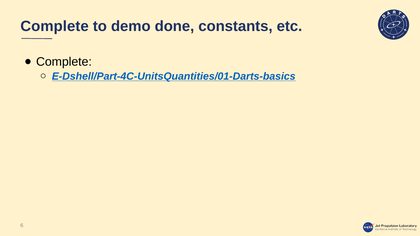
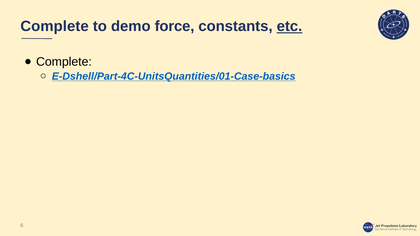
done: done -> force (175, 26)
etc underline: none -> present (289, 26)
E-Dshell/Part-4C-UnitsQuantities/01-Darts-basics: E-Dshell/Part-4C-UnitsQuantities/01-Darts-basics -> E-Dshell/Part-4C-UnitsQuantities/01-Case-basics (174, 76)
